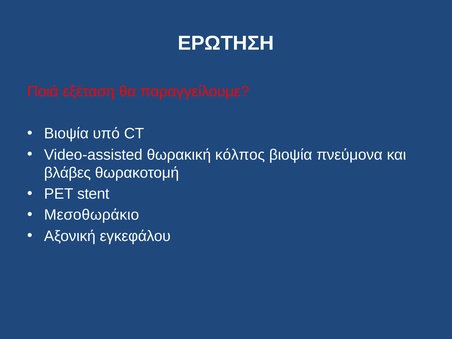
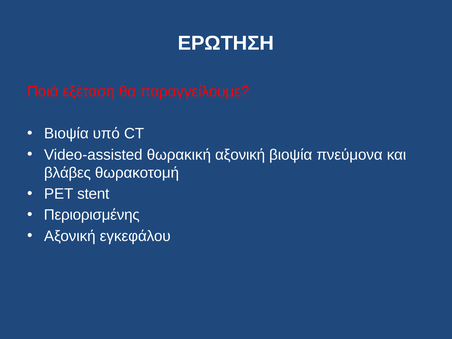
θωρακική κόλπος: κόλπος -> αξονική (240, 155)
Μεσοθωράκιο: Μεσοθωράκιο -> Περιορισμένης (92, 215)
